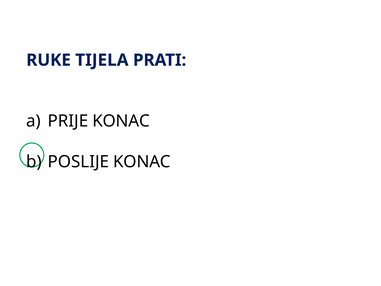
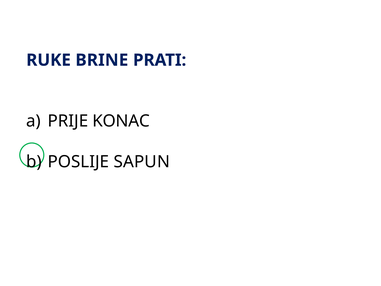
TIJELA: TIJELA -> BRINE (102, 60)
POSLIJE KONAC: KONAC -> SAPUN (142, 162)
